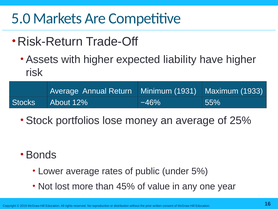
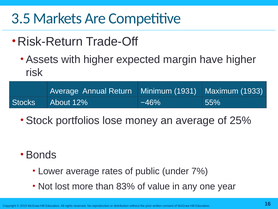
5.0: 5.0 -> 3.5 (21, 18)
liability: liability -> margin (180, 59)
5%: 5% -> 7% (200, 171)
45%: 45% -> 83% (126, 186)
